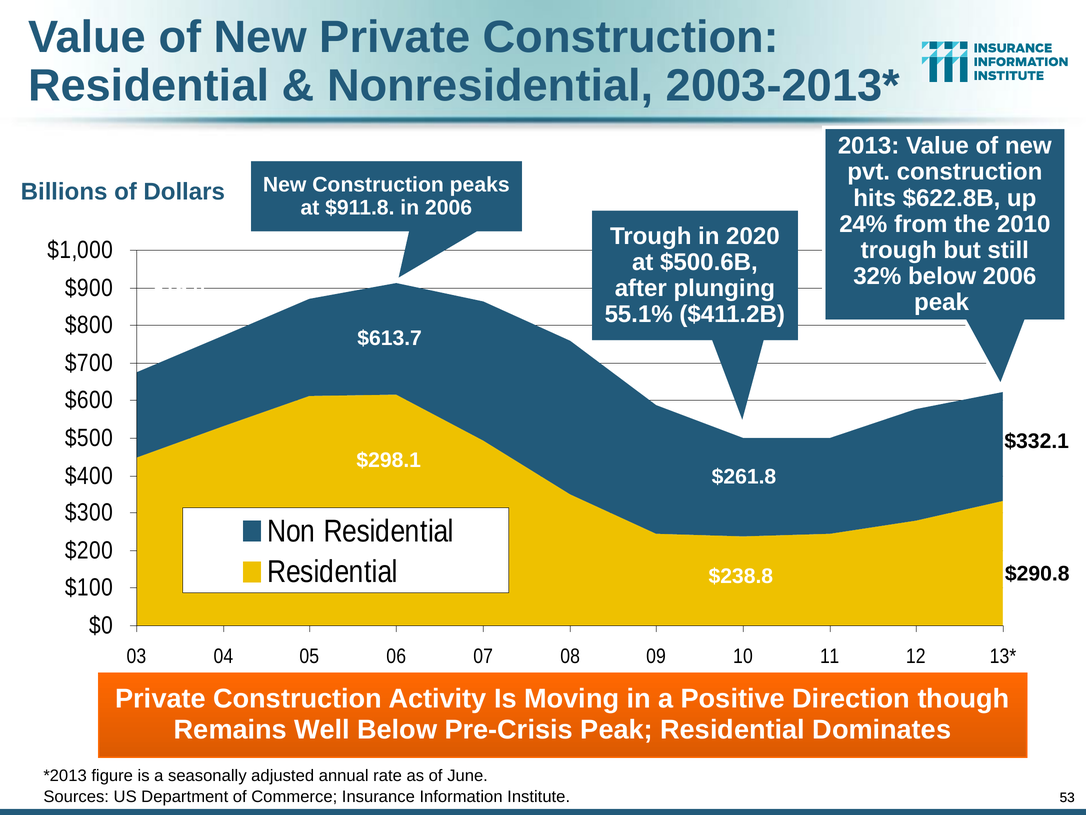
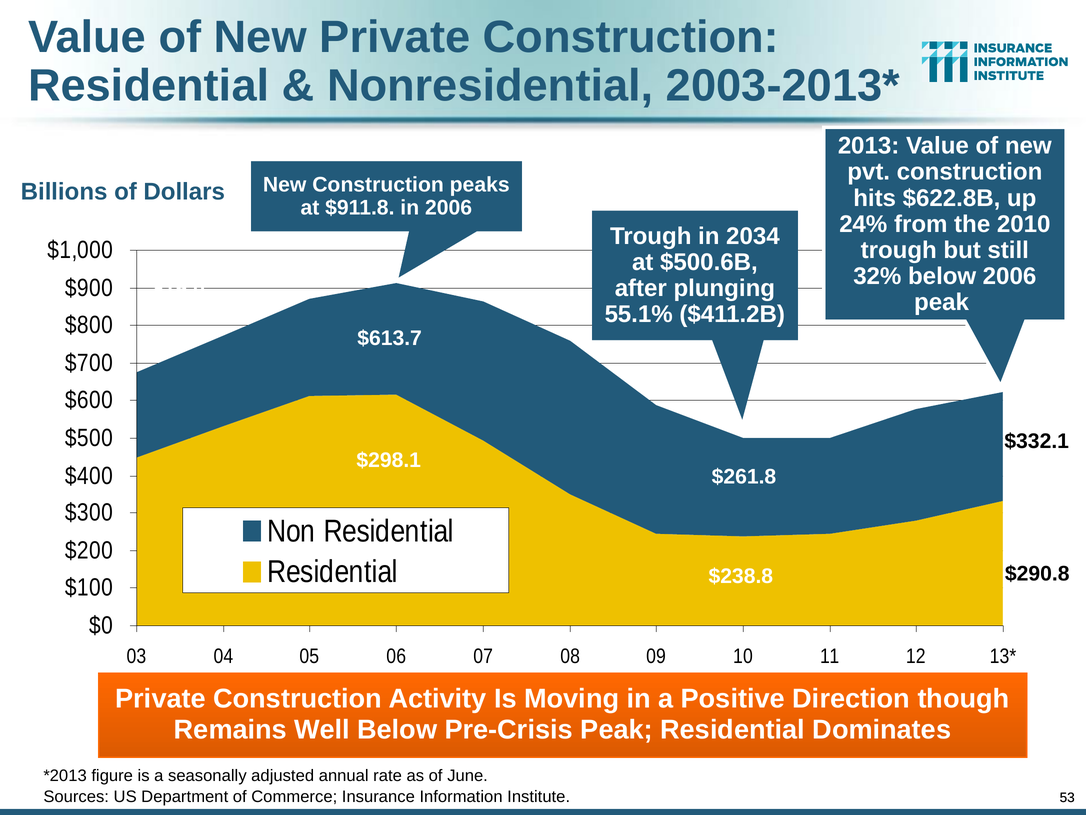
2020: 2020 -> 2034 (753, 236)
